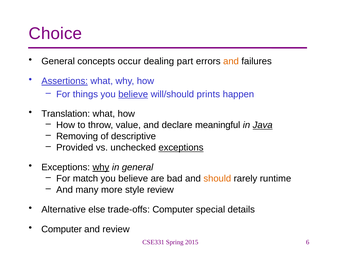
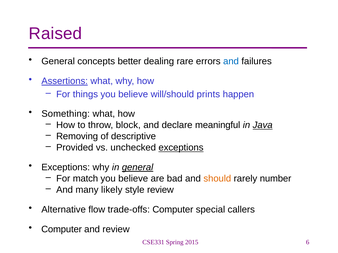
Choice: Choice -> Raised (55, 34)
occur: occur -> better (129, 62)
part: part -> rare (185, 62)
and colour: orange -> blue (231, 62)
believe underline: present -> none (133, 94)
Translation: Translation -> Something (66, 114)
value: value -> block (128, 125)
why underline: present -> none (101, 168)
general underline: none -> present (138, 168)
runtime: runtime -> number (276, 179)
more: more -> likely (112, 190)
else: else -> flow (97, 210)
details: details -> callers (241, 210)
